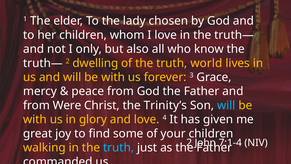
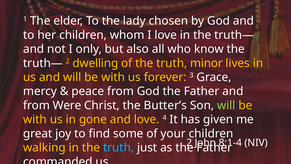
world: world -> minor (206, 63)
Trinity’s: Trinity’s -> Butter’s (165, 105)
will colour: light blue -> light green (226, 105)
glory: glory -> gone (93, 119)
7:1-4: 7:1-4 -> 8:1-4 (230, 142)
